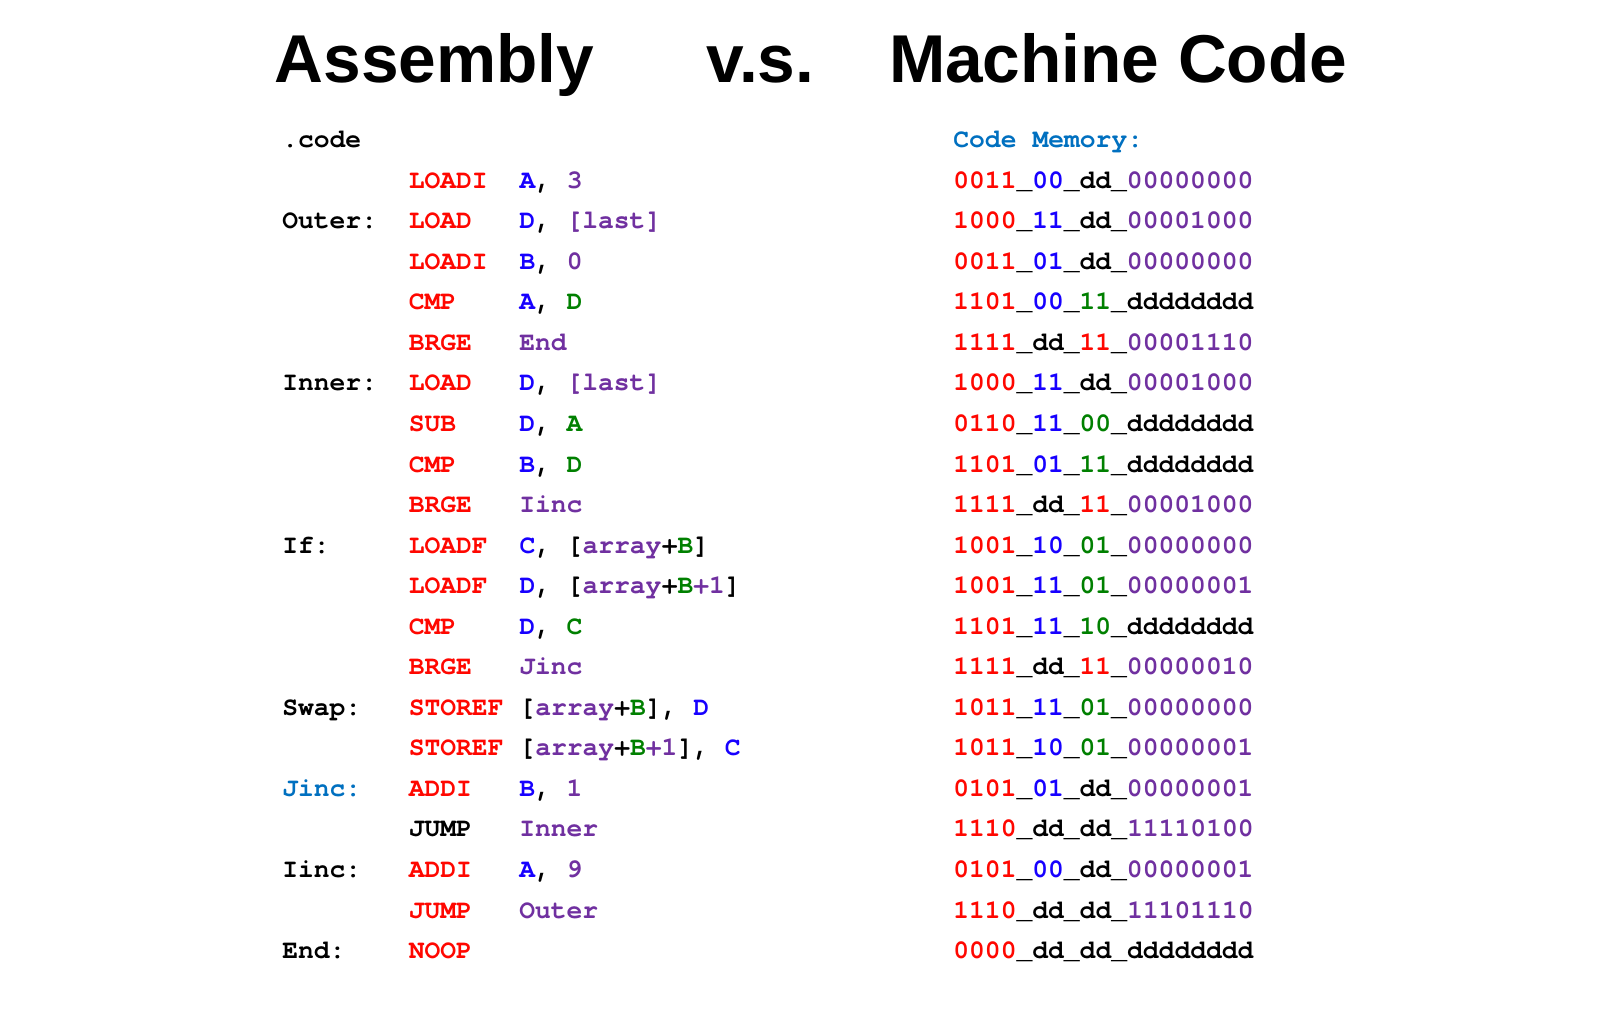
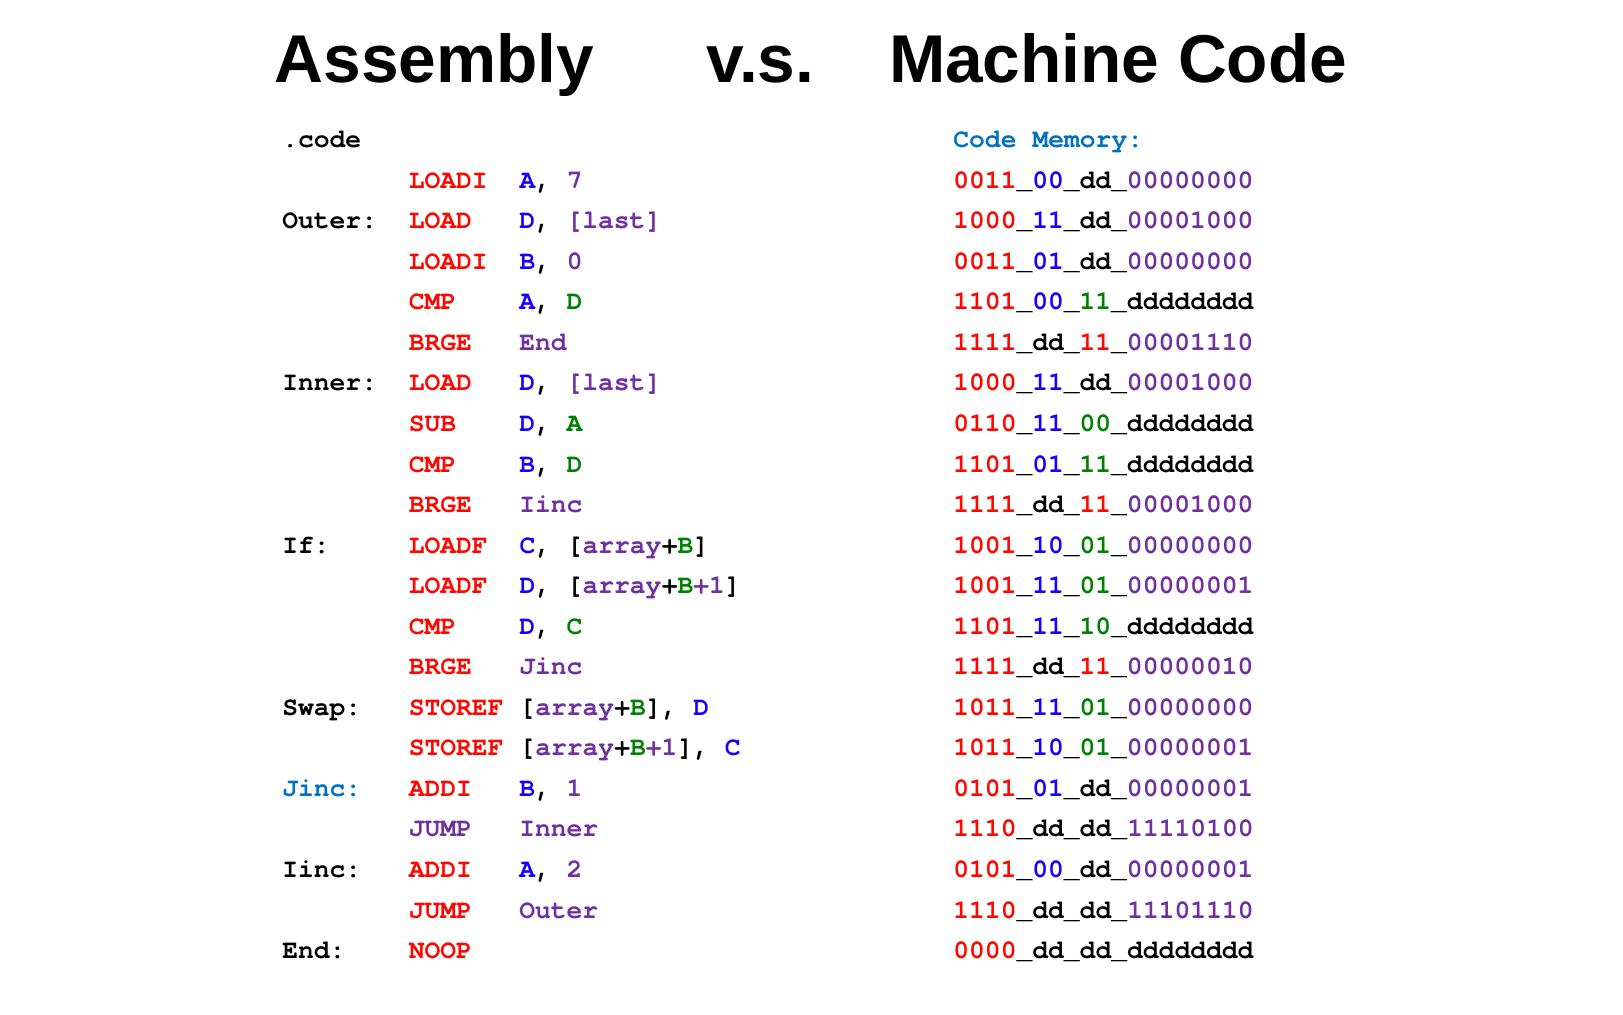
3: 3 -> 7 (575, 179)
JUMP colour: black -> purple (440, 828)
9: 9 -> 2 (575, 868)
